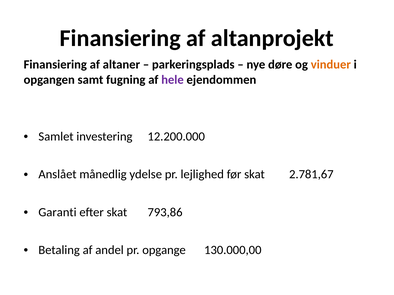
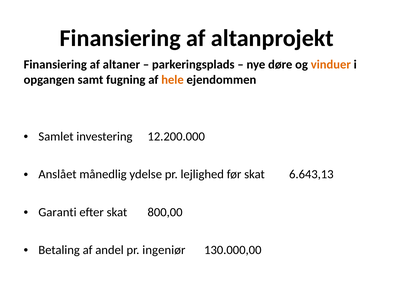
hele colour: purple -> orange (172, 80)
2.781,67: 2.781,67 -> 6.643,13 (311, 175)
793,86: 793,86 -> 800,00 (165, 213)
opgange: opgange -> ingeniør (164, 250)
